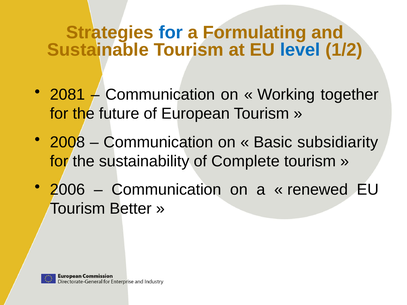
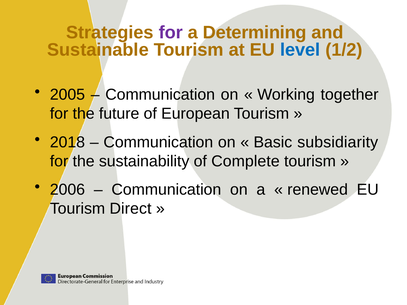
for colour: blue -> purple (171, 33)
Formulating: Formulating -> Determining (255, 33)
2081: 2081 -> 2005 (67, 95)
2008: 2008 -> 2018 (67, 142)
Better: Better -> Direct (131, 209)
